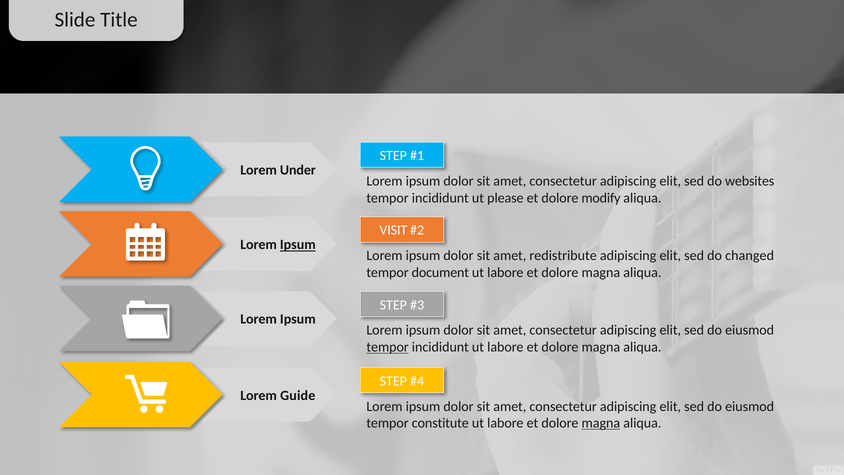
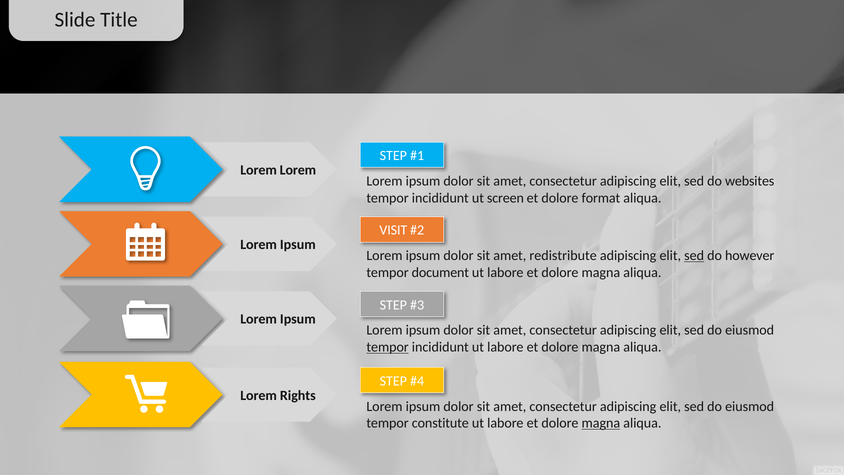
Lorem Under: Under -> Lorem (298, 170)
please: please -> screen (505, 198)
modify: modify -> format (601, 198)
Ipsum underline: present -> none (298, 245)
sed underline: none -> present (694, 256)
changed: changed -> however (750, 256)
Guide: Guide -> Rights (298, 395)
